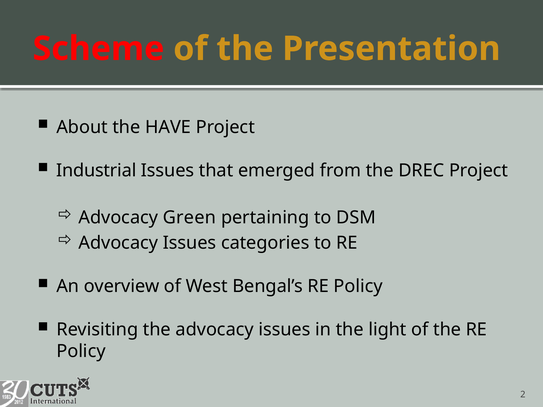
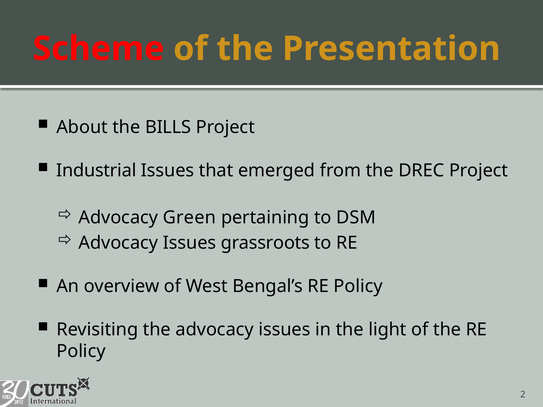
HAVE: HAVE -> BILLS (168, 127)
categories: categories -> grassroots (265, 243)
